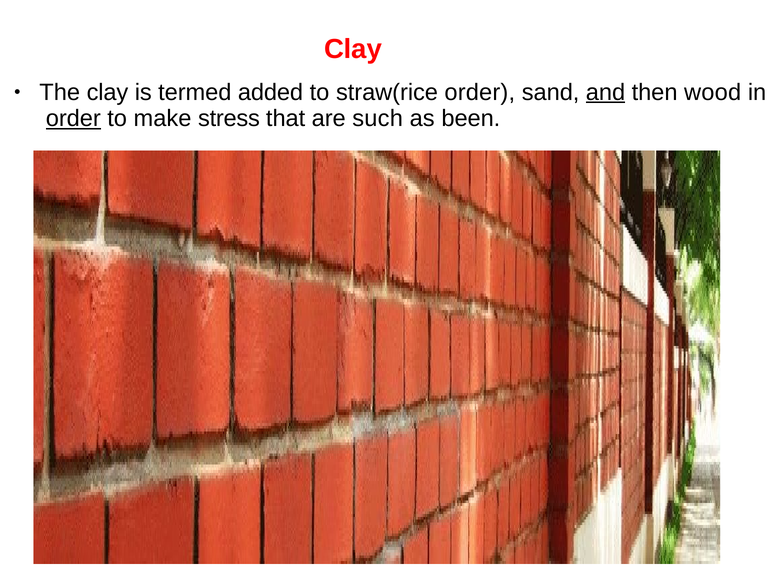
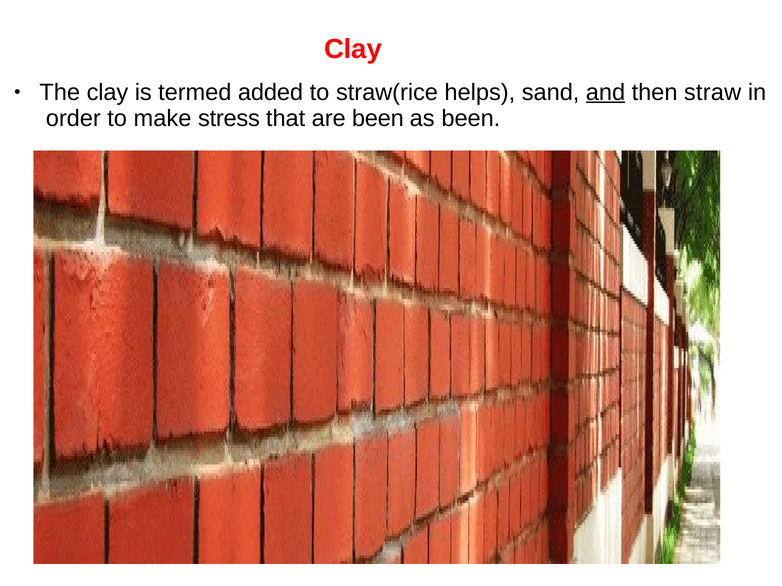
straw(rice order: order -> helps (480, 92)
wood: wood -> straw (713, 92)
order underline: present -> none (73, 119)
are such: such -> been (378, 119)
